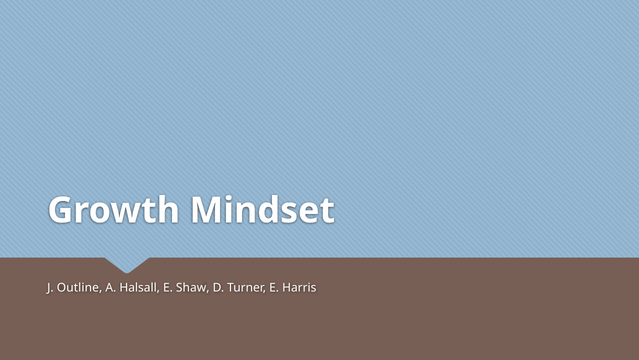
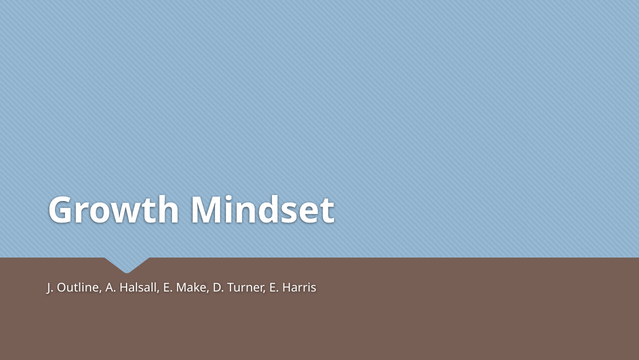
Shaw: Shaw -> Make (193, 287)
